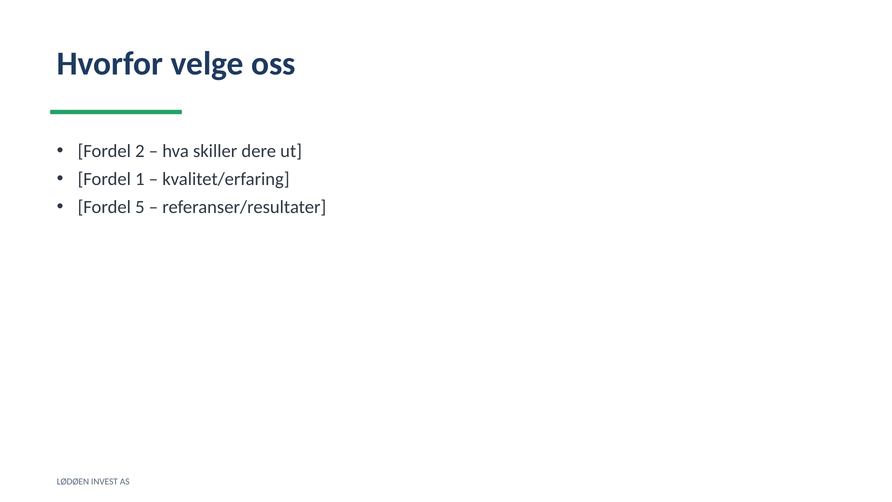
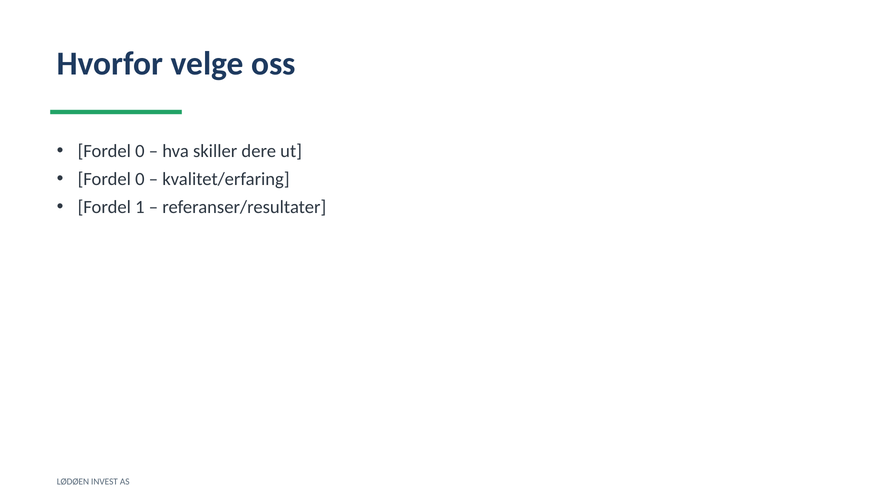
2: 2 -> 0 (140, 151)
1: 1 -> 0 (140, 179)
5: 5 -> 1 (140, 207)
